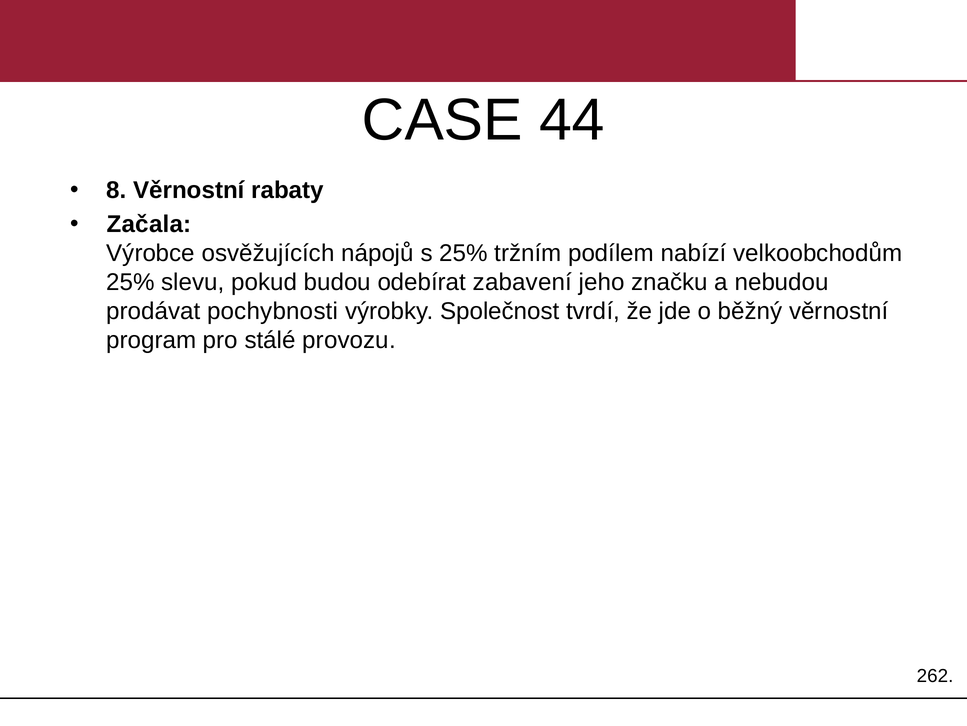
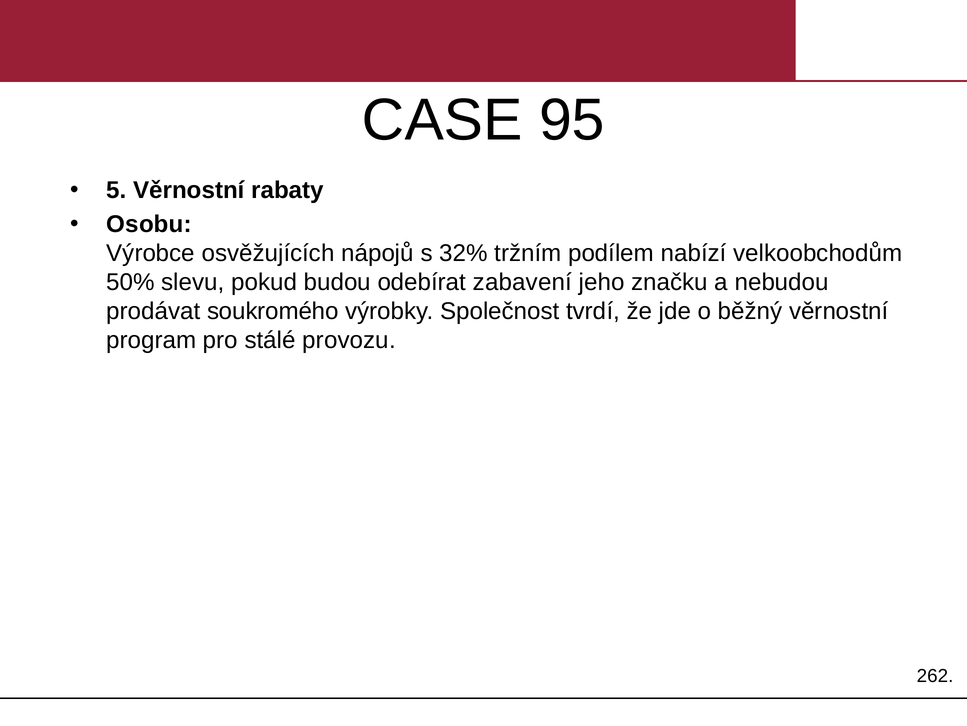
44: 44 -> 95 (572, 120)
8: 8 -> 5 (116, 190)
Začala: Začala -> Osobu (149, 224)
s 25%: 25% -> 32% (463, 253)
25%: 25% -> 50% (131, 282)
pochybnosti: pochybnosti -> soukromého (273, 311)
